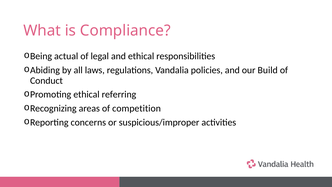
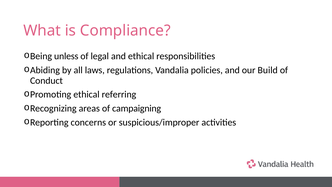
actual: actual -> unless (66, 56)
competition: competition -> campaigning (137, 108)
